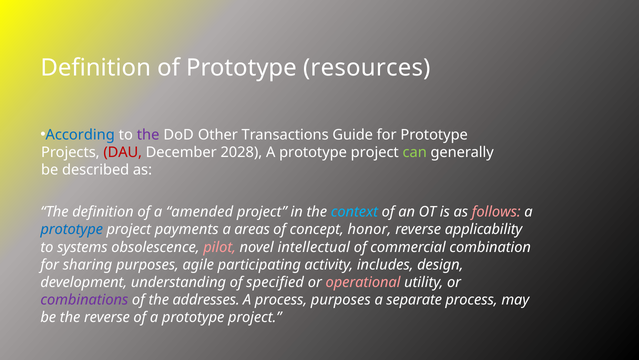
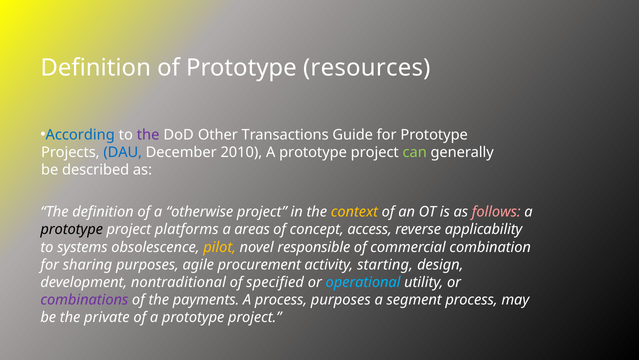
DAU colour: red -> blue (123, 152)
2028: 2028 -> 2010 (241, 152)
amended: amended -> otherwise (200, 212)
context colour: light blue -> yellow (354, 212)
prototype colour: blue -> black (72, 229)
payments: payments -> platforms (187, 229)
honor: honor -> access (370, 229)
pilot colour: pink -> yellow (220, 247)
intellectual: intellectual -> responsible (314, 247)
participating: participating -> procurement (259, 264)
includes: includes -> starting (385, 264)
understanding: understanding -> nontraditional (178, 282)
operational colour: pink -> light blue (363, 282)
addresses: addresses -> payments (206, 299)
separate: separate -> segment (414, 299)
the reverse: reverse -> private (107, 317)
